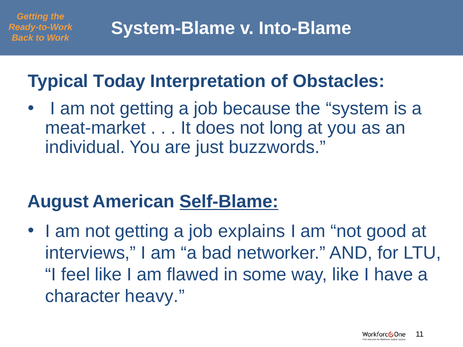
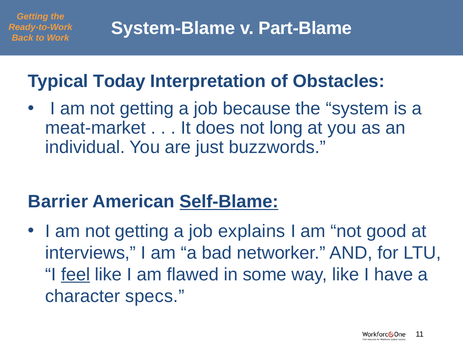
Into-Blame: Into-Blame -> Part-Blame (305, 28)
August: August -> Barrier (58, 202)
feel underline: none -> present (76, 275)
heavy: heavy -> specs (155, 296)
